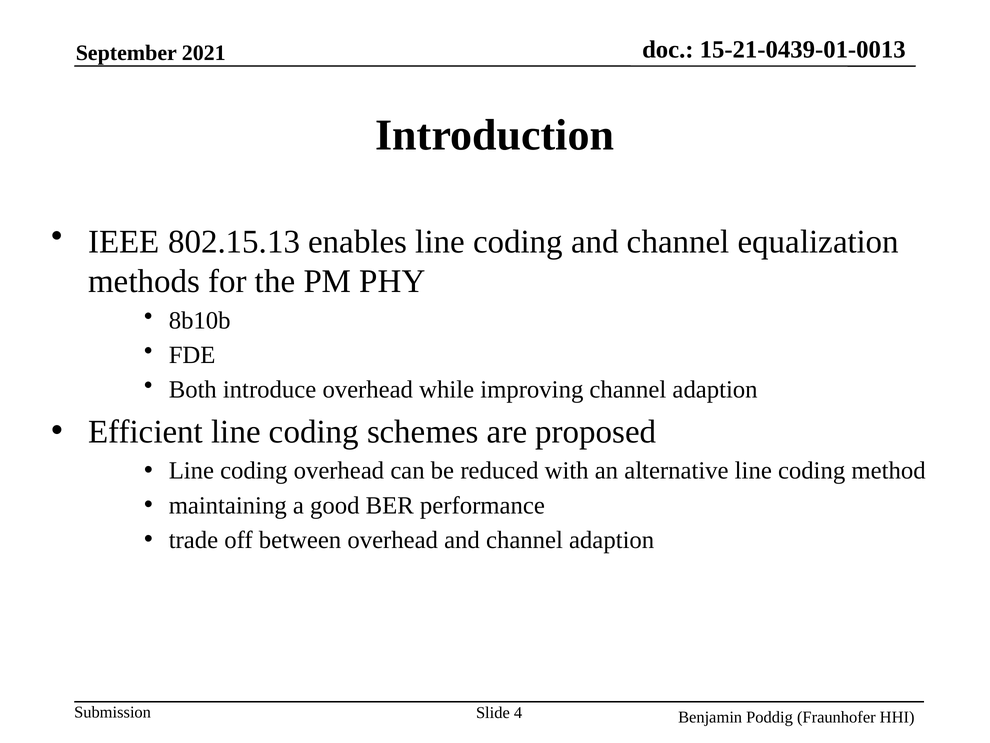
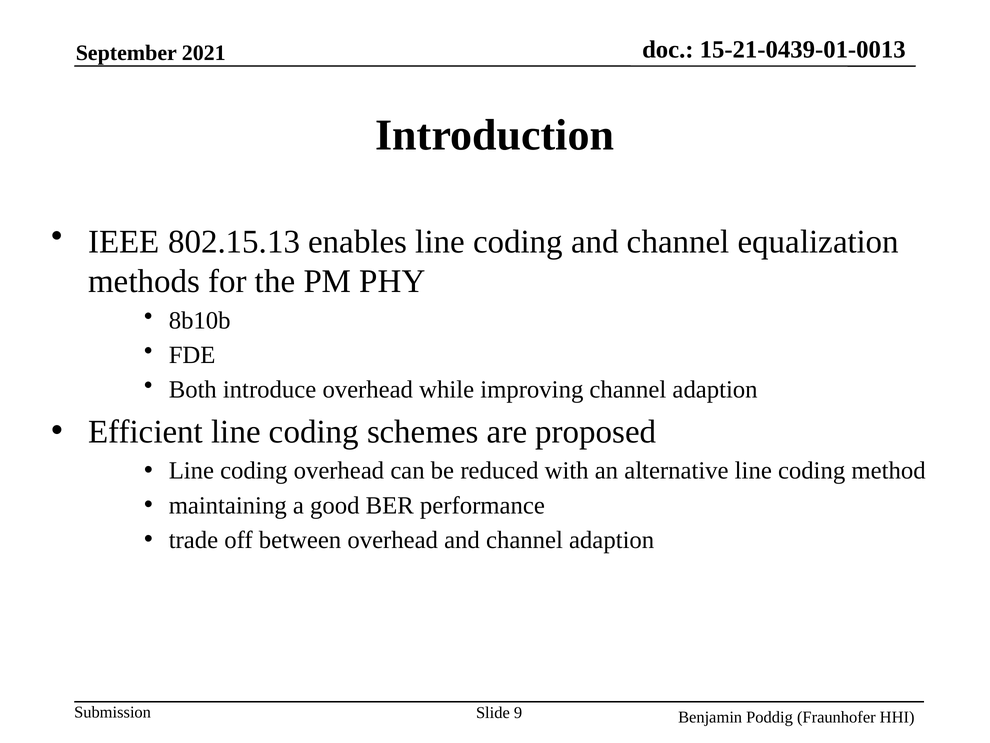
4: 4 -> 9 (518, 712)
